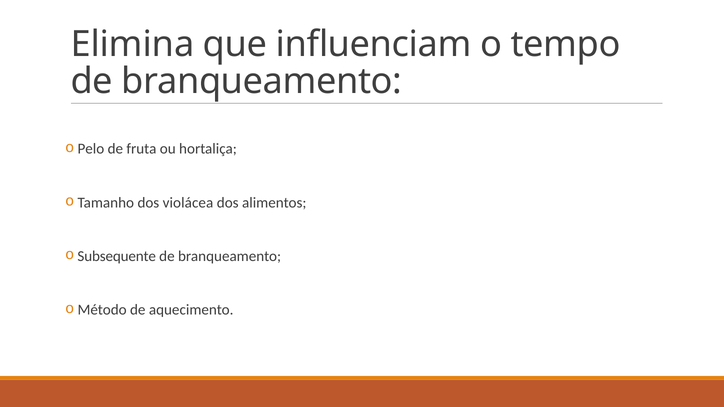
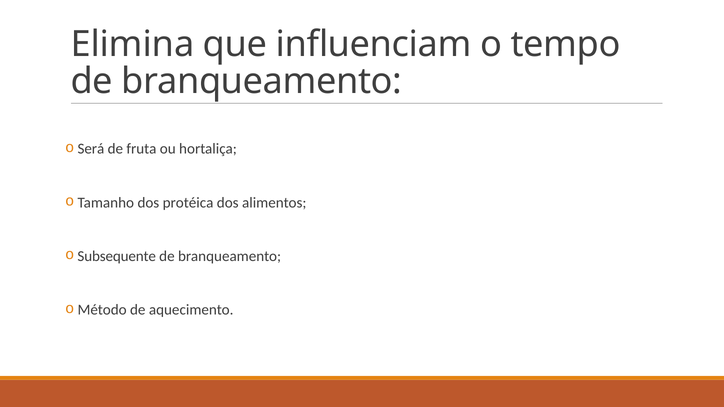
Pelo: Pelo -> Será (91, 149)
violácea: violácea -> protéica (188, 203)
